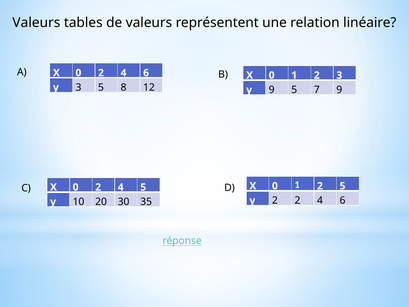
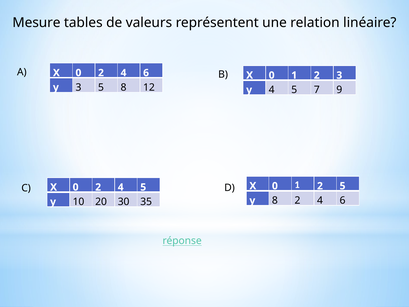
Valeurs: Valeurs -> Mesure (36, 23)
y 9: 9 -> 4 (272, 90)
y 2: 2 -> 8 (275, 200)
